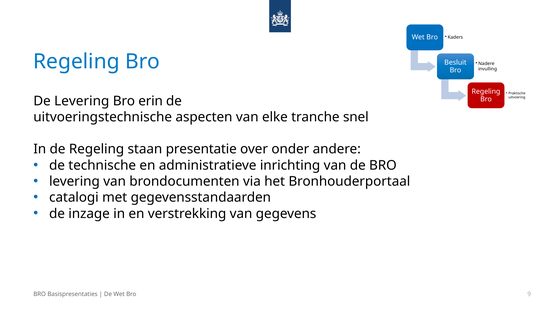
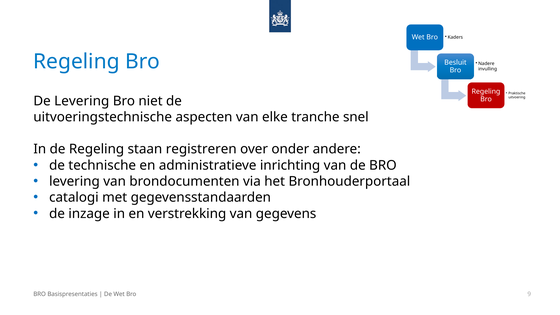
erin: erin -> niet (151, 101)
presentatie: presentatie -> registreren (201, 149)
